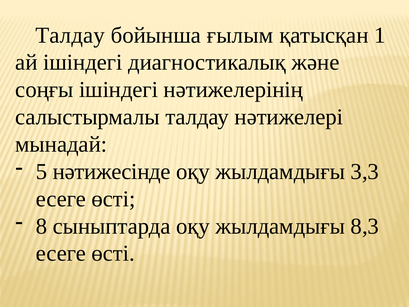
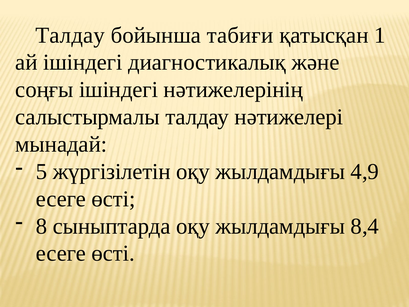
ғылым: ғылым -> табиғи (240, 35)
нәтижесінде: нәтижесінде -> жүргізілетін (112, 171)
3,3: 3,3 -> 4,9 (365, 171)
8,3: 8,3 -> 8,4 (365, 226)
